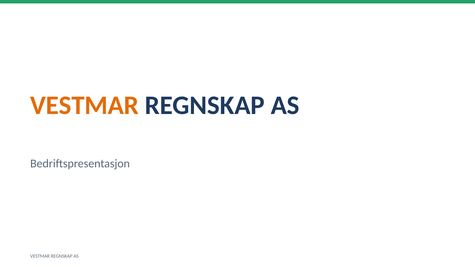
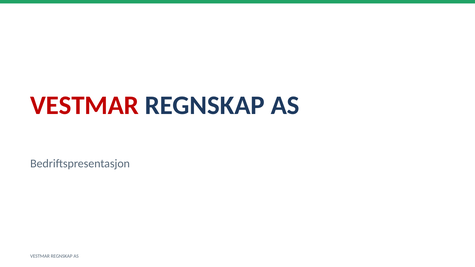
VESTMAR colour: orange -> red (85, 105)
